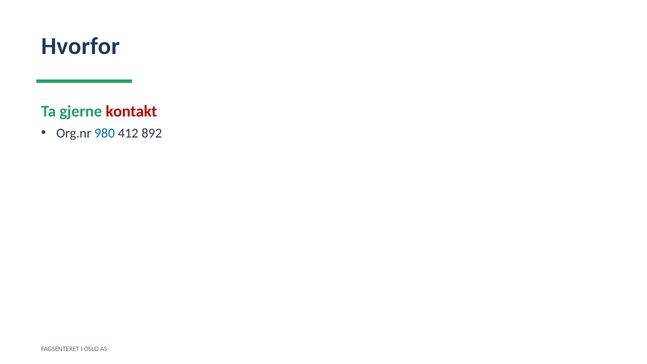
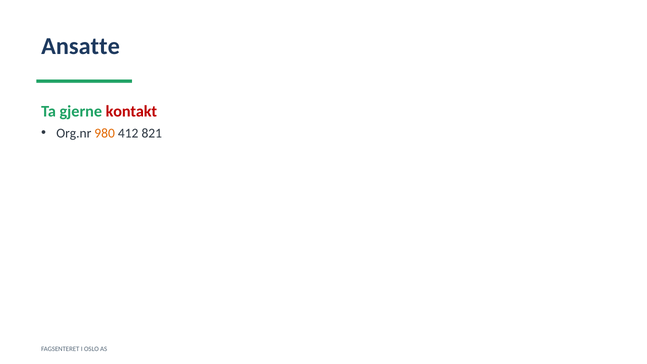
Hvorfor: Hvorfor -> Ansatte (81, 46)
980 colour: blue -> orange (105, 133)
892: 892 -> 821 (152, 133)
